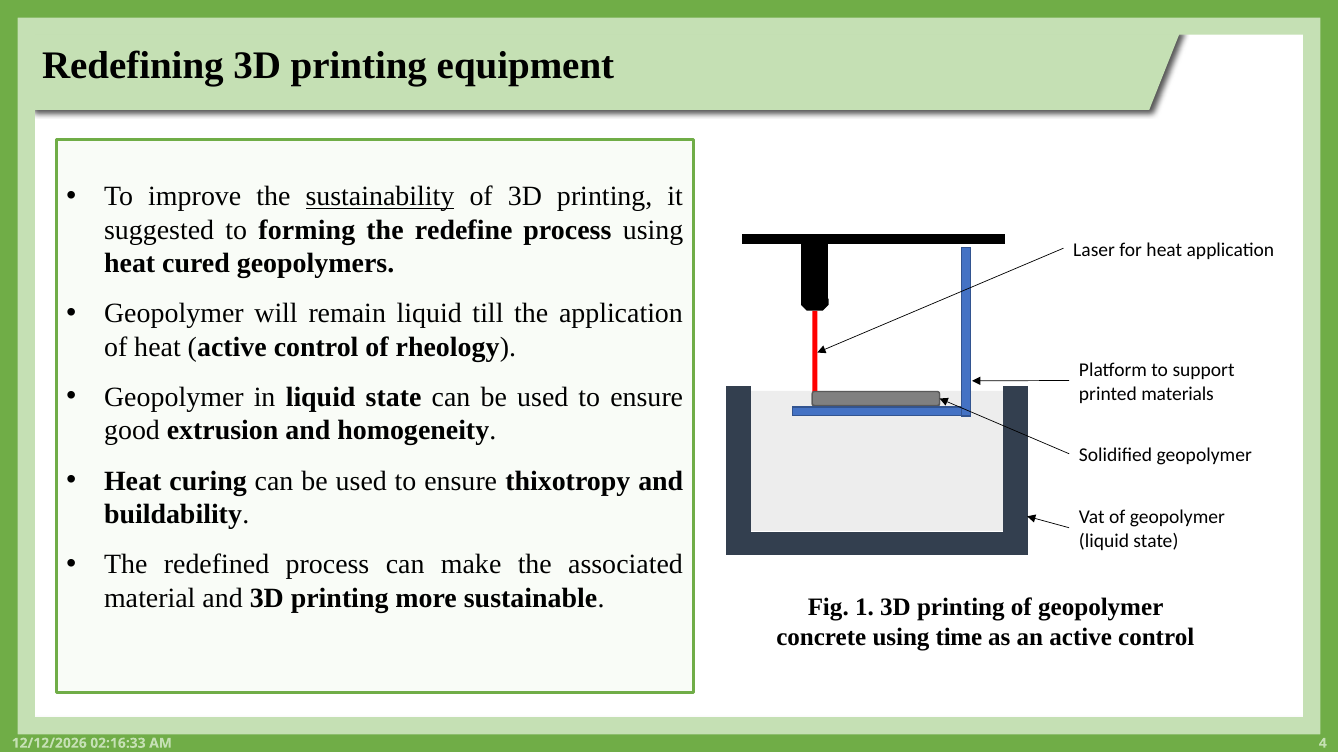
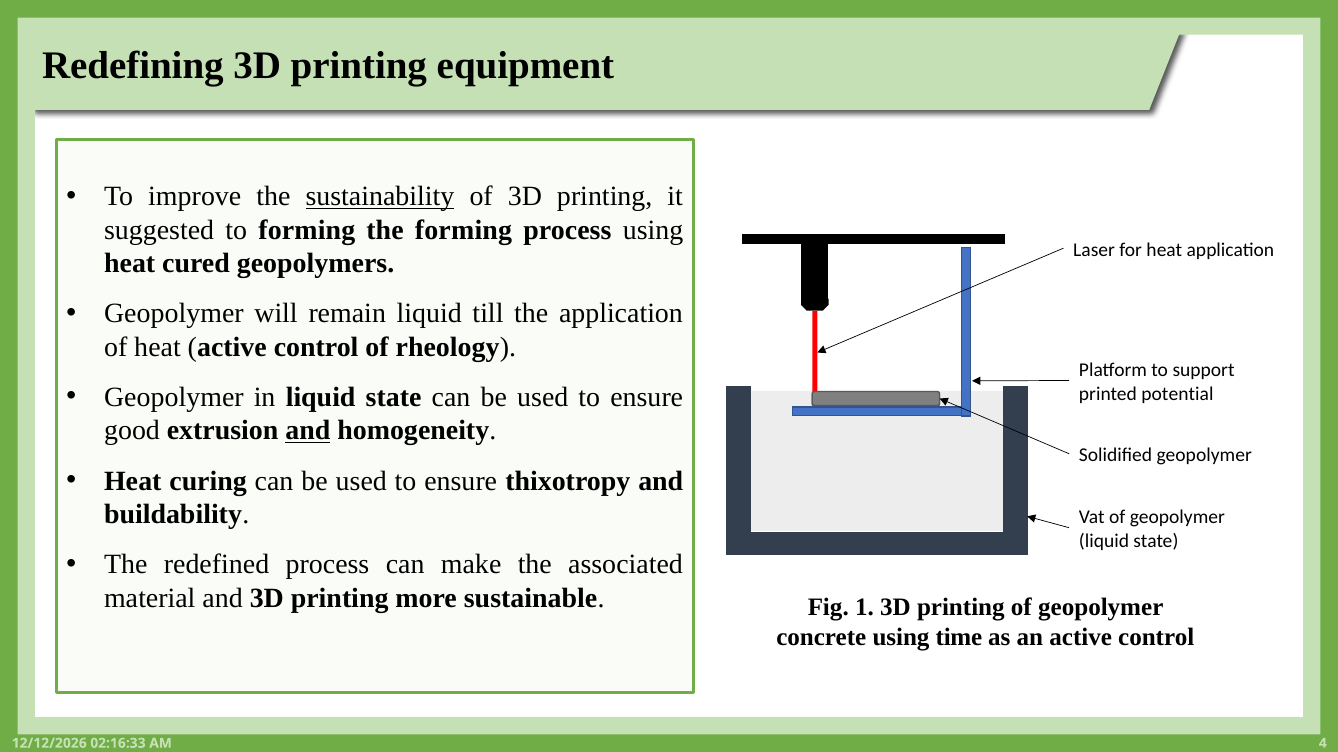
the redefine: redefine -> forming (463, 230)
materials: materials -> potential (1177, 394)
and underline: none -> present (308, 431)
